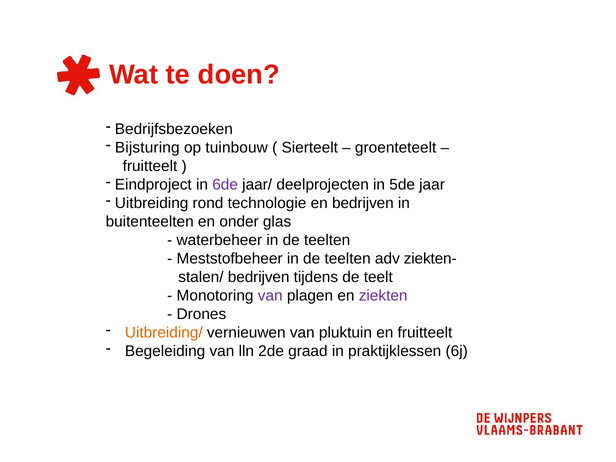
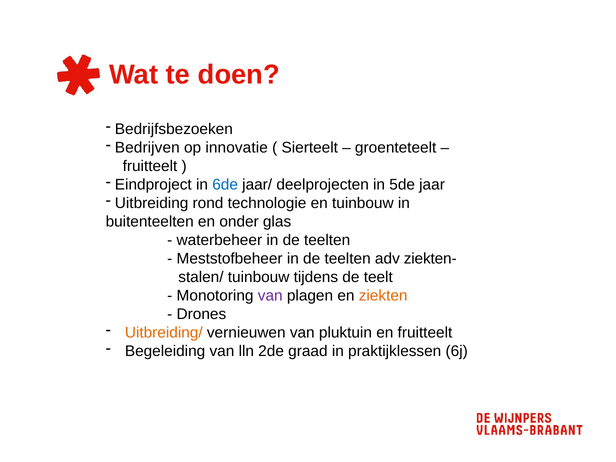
Bijsturing: Bijsturing -> Bedrijven (147, 148)
tuinbouw: tuinbouw -> innovatie (237, 148)
6de colour: purple -> blue (225, 185)
en bedrijven: bedrijven -> tuinbouw (363, 203)
stalen/ bedrijven: bedrijven -> tuinbouw (259, 277)
ziekten colour: purple -> orange (383, 296)
